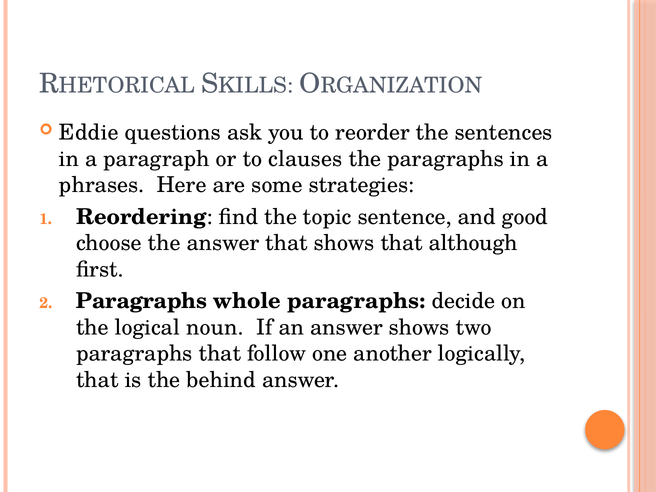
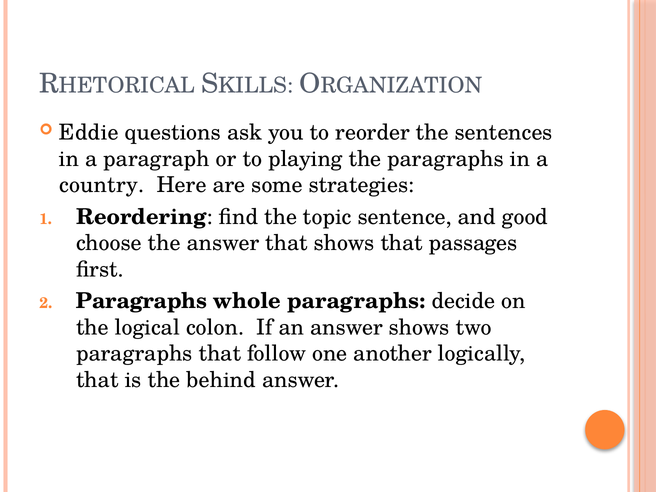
clauses: clauses -> playing (305, 159)
phrases: phrases -> country (102, 185)
although: although -> passages (473, 243)
noun: noun -> colon (215, 327)
